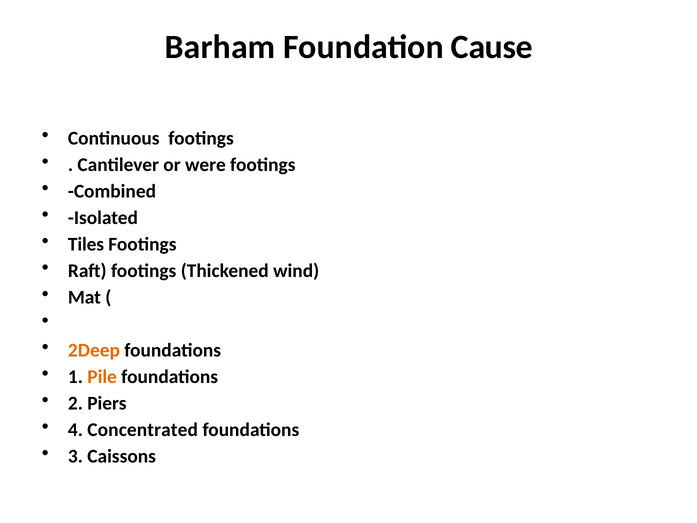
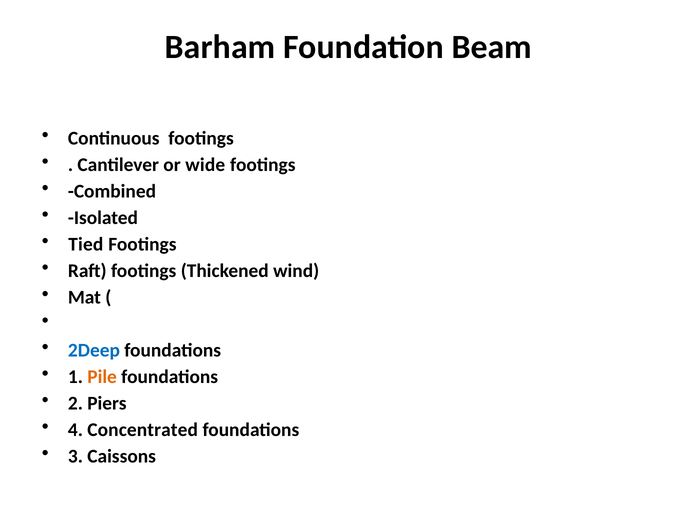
Cause: Cause -> Beam (492, 47)
were: were -> wide (205, 165)
Tiles: Tiles -> Tied (86, 244)
2Deep colour: orange -> blue (94, 350)
